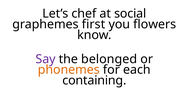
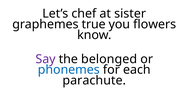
social: social -> sister (130, 14)
first: first -> true (94, 24)
phonemes colour: orange -> blue (69, 70)
containing: containing -> parachute (94, 80)
